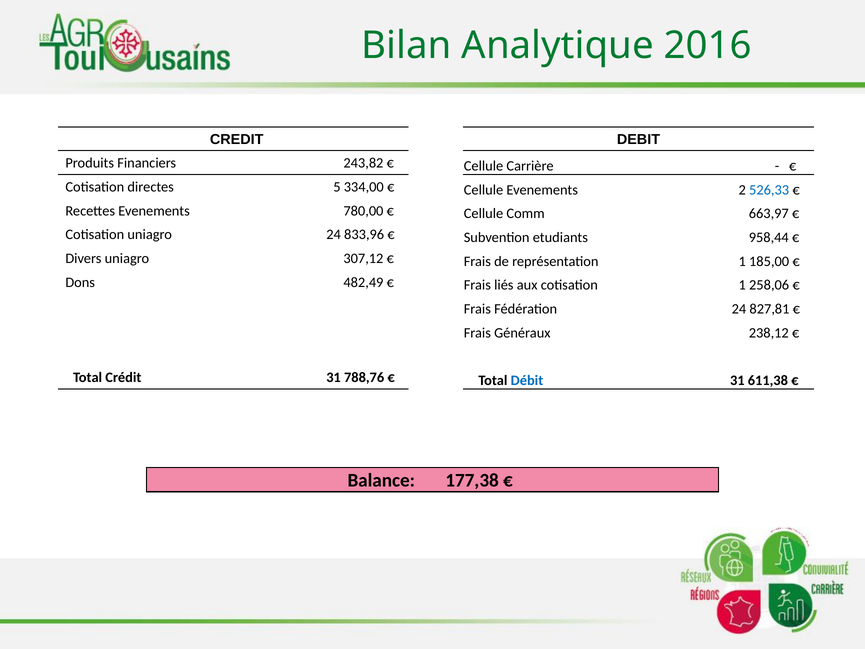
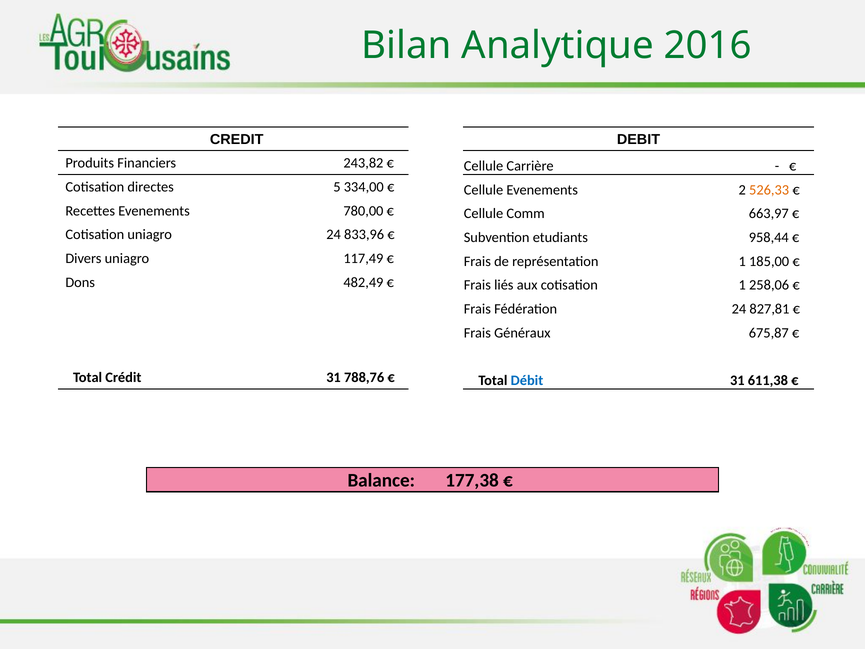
526,33 colour: blue -> orange (769, 190)
307,12: 307,12 -> 117,49 (363, 258)
238,12: 238,12 -> 675,87 (769, 333)
